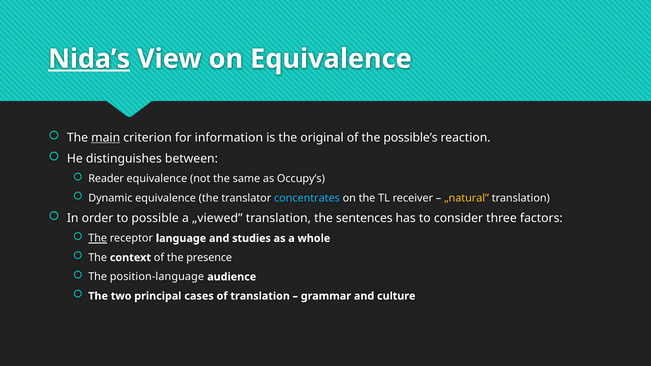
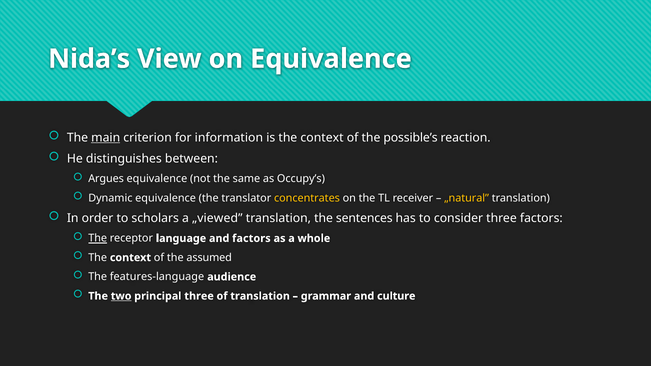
Nida’s underline: present -> none (89, 59)
is the original: original -> context (322, 138)
Reader: Reader -> Argues (106, 179)
concentrates colour: light blue -> yellow (307, 198)
possible: possible -> scholars (155, 219)
and studies: studies -> factors (251, 238)
presence: presence -> assumed (209, 258)
position-language: position-language -> features-language (157, 277)
two underline: none -> present (121, 296)
principal cases: cases -> three (199, 296)
